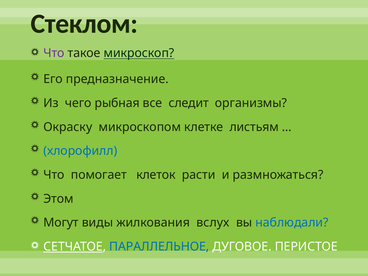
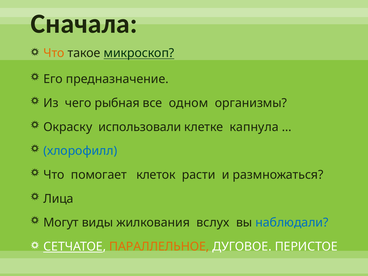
Стеклом: Стеклом -> Сначала (84, 24)
Что colour: purple -> orange (54, 53)
следит: следит -> одном (189, 103)
микроскопом: микроскопом -> использовали (140, 127)
листьям: листьям -> капнула (254, 127)
Этом: Этом -> Лица (58, 199)
ПАРАЛЛЕЛЬНОЕ colour: blue -> orange (159, 247)
